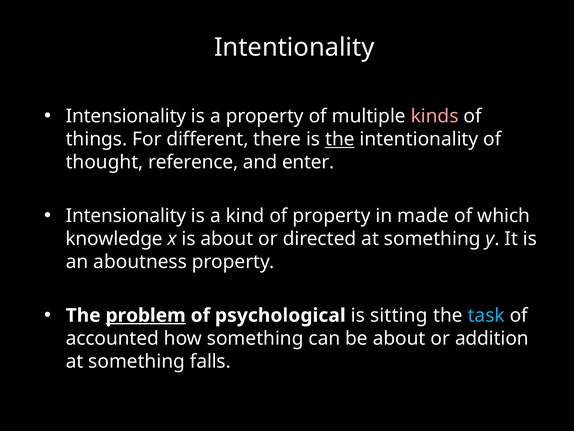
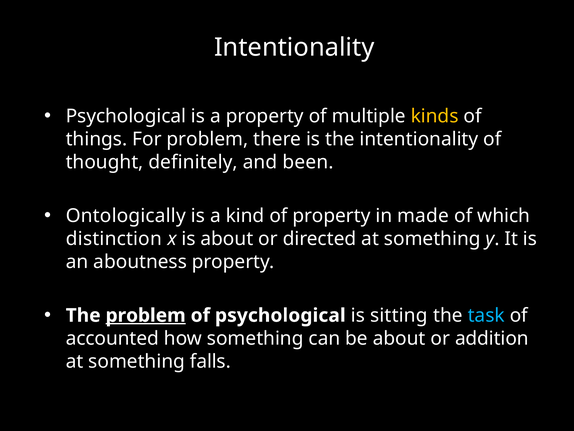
Intensionality: Intensionality -> Psychological (126, 116)
kinds colour: pink -> yellow (435, 116)
For different: different -> problem (207, 139)
the underline: present -> none (340, 139)
reference: reference -> definitely (193, 162)
enter: enter -> been (308, 162)
Intensionality: Intensionality -> Ontologically (126, 216)
knowledge: knowledge -> distinction (114, 239)
